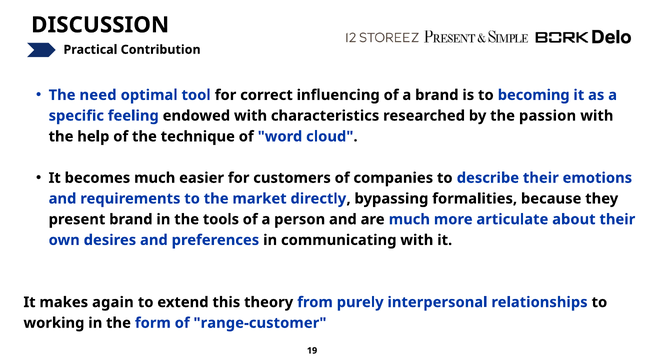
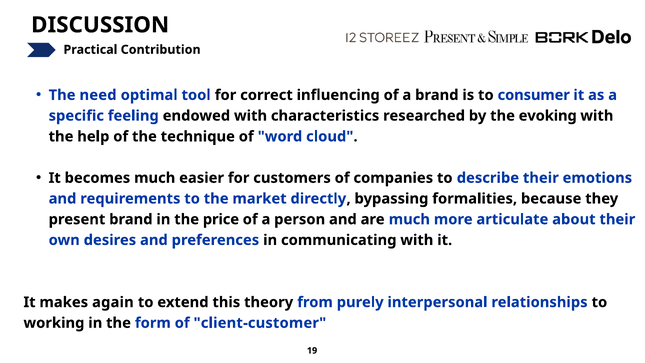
becoming: becoming -> consumer (534, 95)
passion: passion -> evoking (548, 116)
tools: tools -> price (221, 219)
range-customer: range-customer -> client-customer (260, 323)
